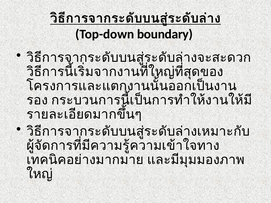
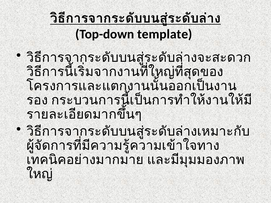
boundary: boundary -> template (165, 34)
